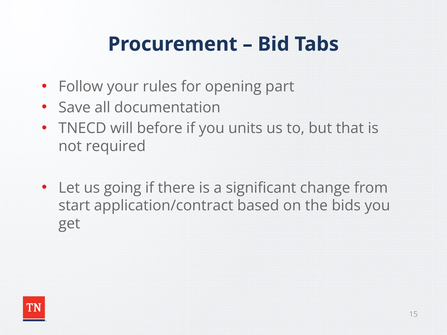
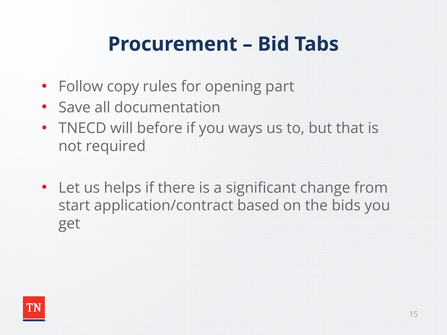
your: your -> copy (123, 87)
units: units -> ways (245, 128)
going: going -> helps (123, 188)
